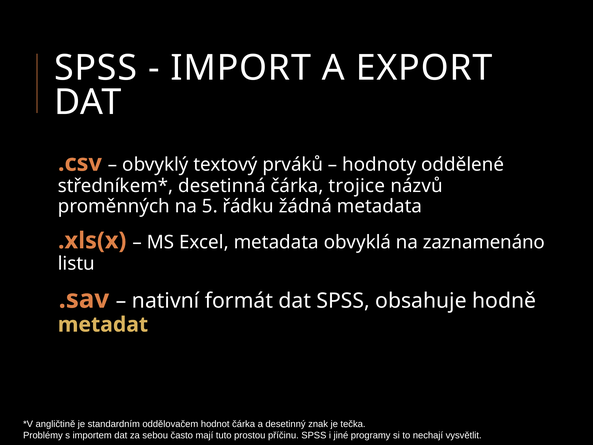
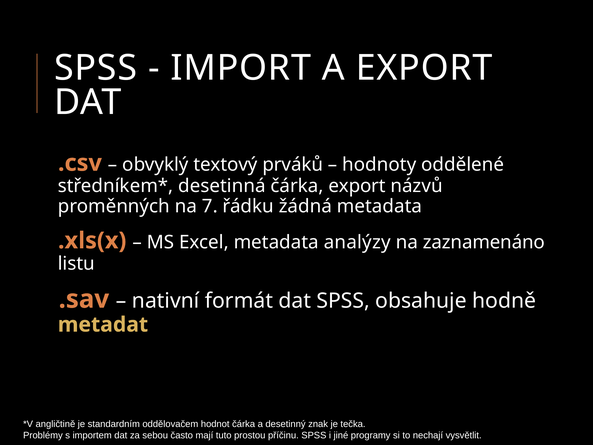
čárka trojice: trojice -> export (357, 186)
5: 5 -> 7 (210, 206)
obvyklá: obvyklá -> analýzy (357, 242)
